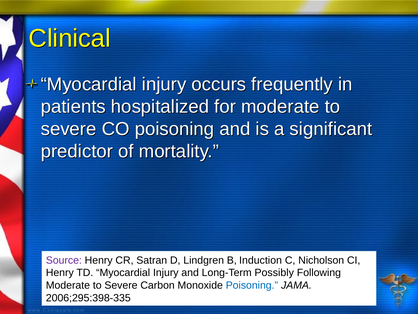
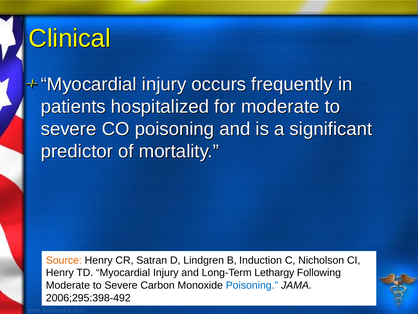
Source colour: purple -> orange (64, 260)
Possibly: Possibly -> Lethargy (274, 272)
2006;295:398-335: 2006;295:398-335 -> 2006;295:398-492 (88, 297)
